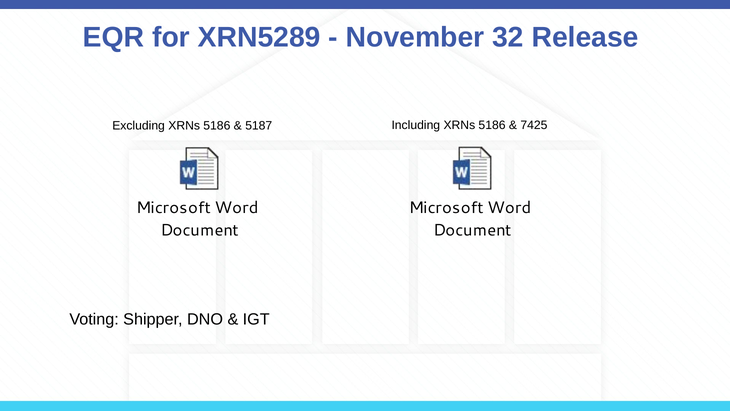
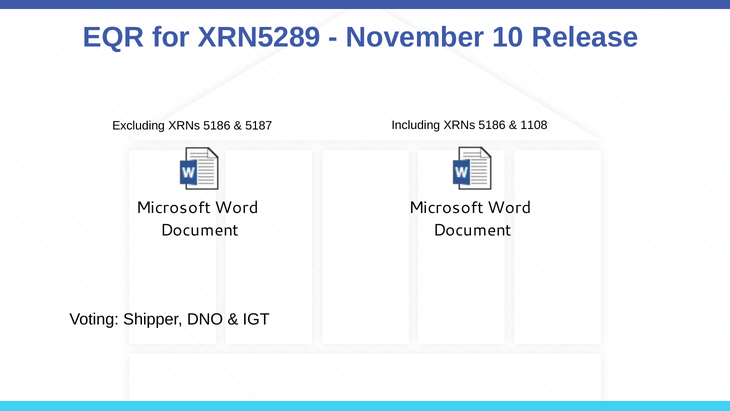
32: 32 -> 10 (508, 37)
7425: 7425 -> 1108 (534, 125)
